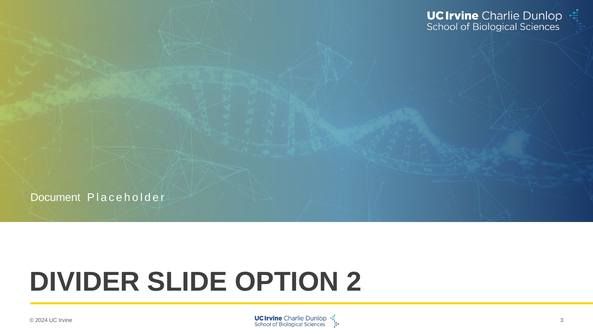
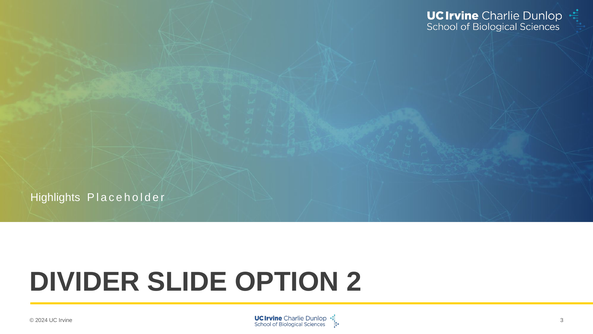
Document: Document -> Highlights (55, 197)
